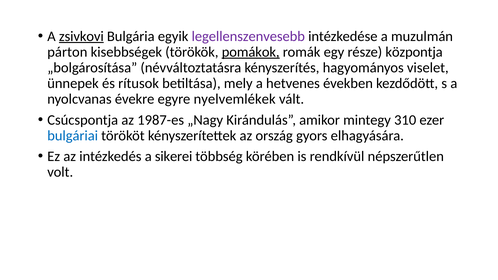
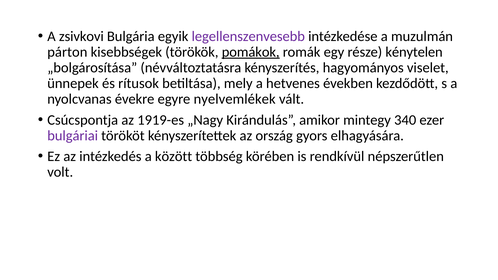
zsivkovi underline: present -> none (81, 36)
központja: központja -> kénytelen (414, 52)
1987-es: 1987-es -> 1919-es (161, 120)
310: 310 -> 340 (405, 120)
bulgáriai colour: blue -> purple (73, 136)
sikerei: sikerei -> között (174, 157)
